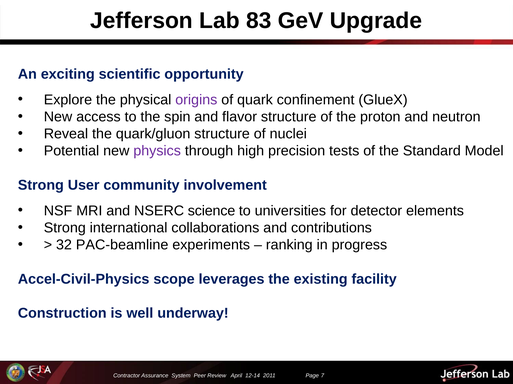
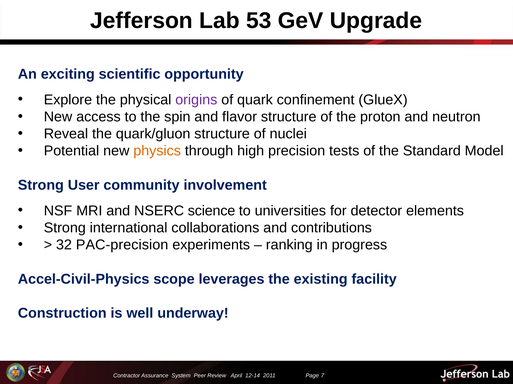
83: 83 -> 53 (259, 21)
physics colour: purple -> orange (157, 151)
PAC-beamline: PAC-beamline -> PAC-precision (122, 245)
